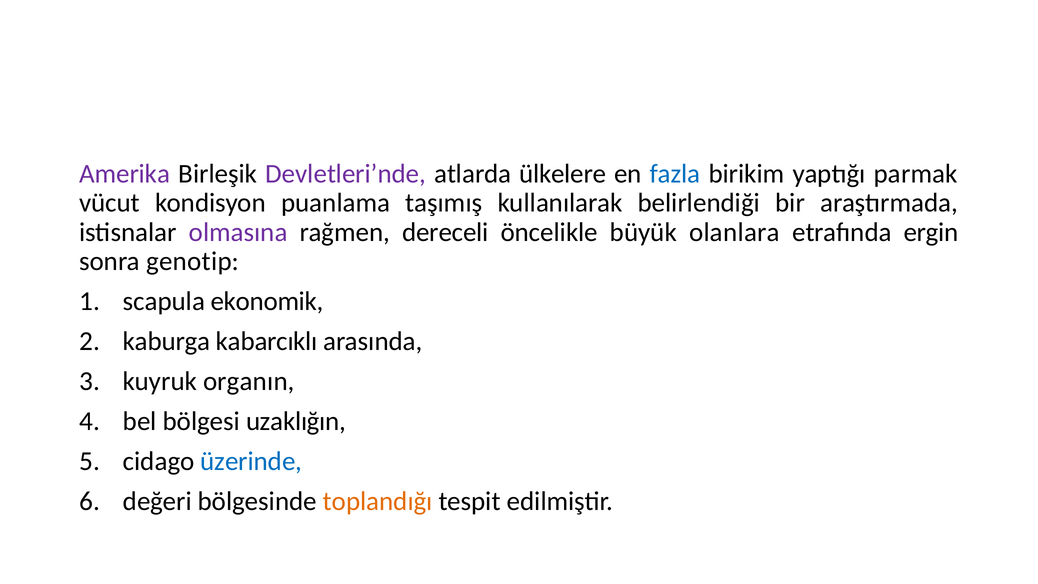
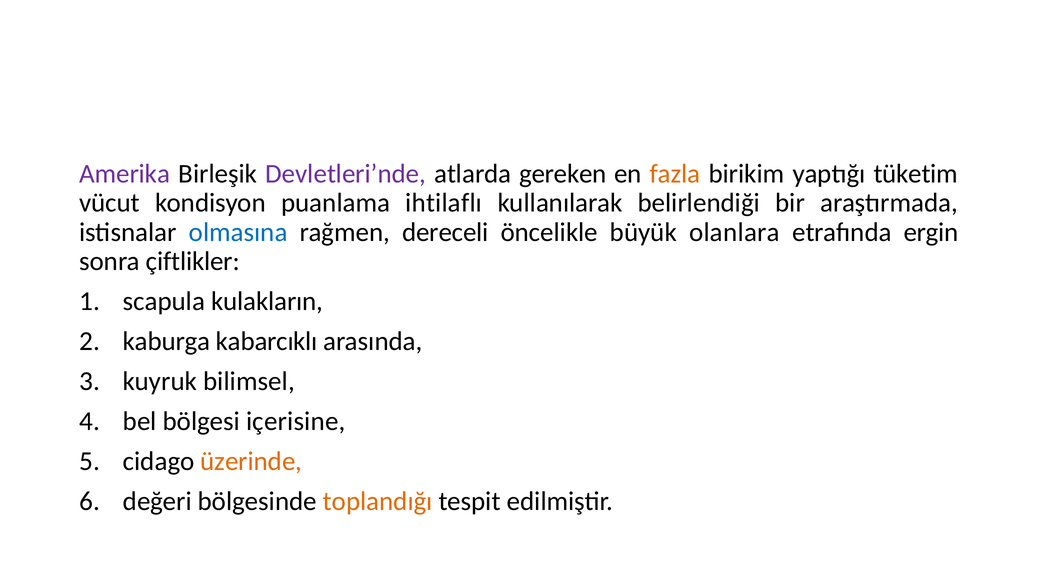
ülkelere: ülkelere -> gereken (563, 174)
fazla colour: blue -> orange (675, 174)
parmak: parmak -> tüketim (916, 174)
taşımış: taşımış -> ihtilaflı (444, 203)
olmasına colour: purple -> blue (238, 232)
genotip: genotip -> çiftlikler (193, 261)
ekonomik: ekonomik -> kulakların (267, 301)
organın: organın -> bilimsel (249, 381)
uzaklığın: uzaklığın -> içerisine (296, 421)
üzerinde colour: blue -> orange (251, 461)
